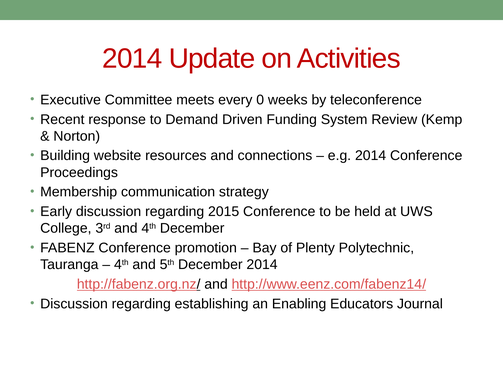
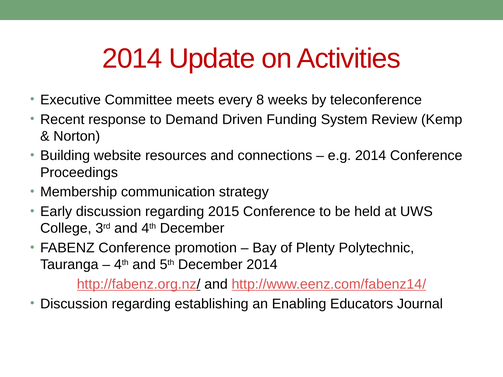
0: 0 -> 8 (260, 100)
